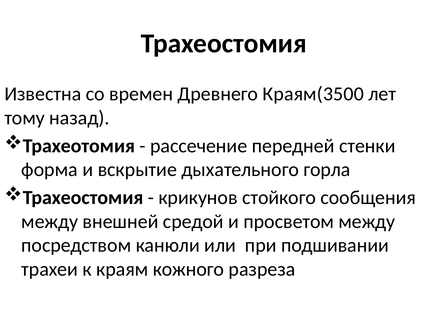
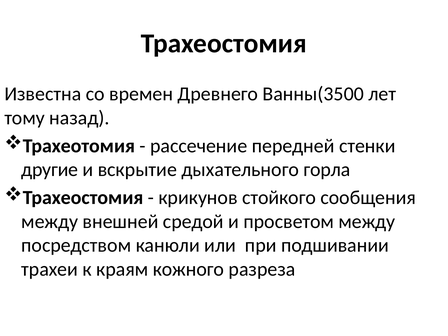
Краям(3500: Краям(3500 -> Ванны(3500 (313, 94)
форма: форма -> другие (50, 170)
